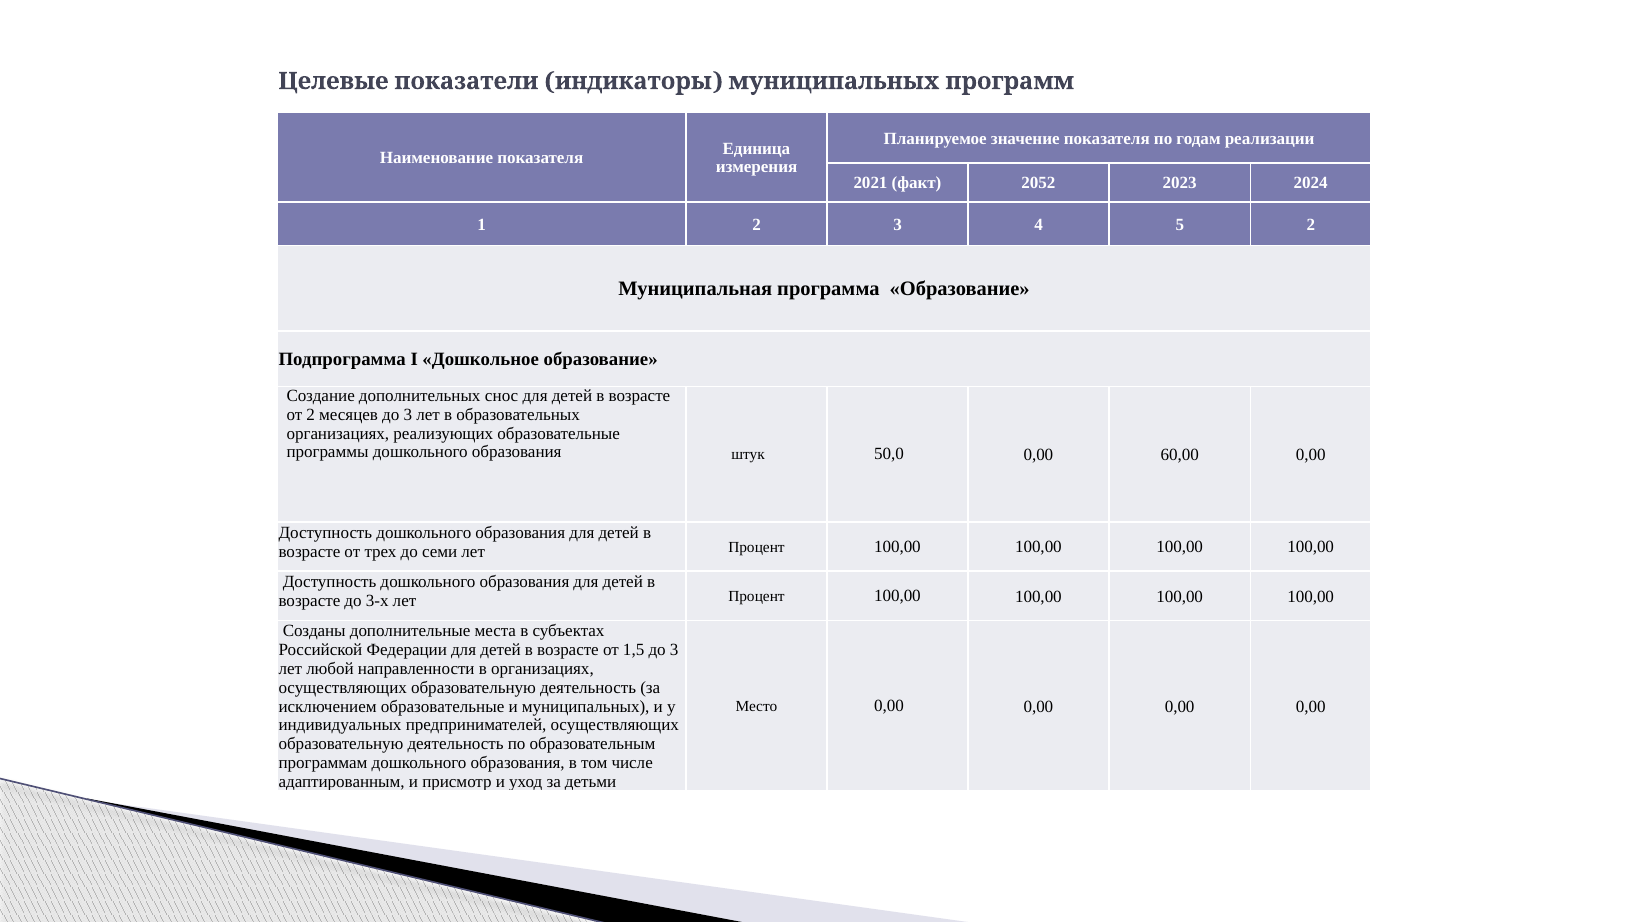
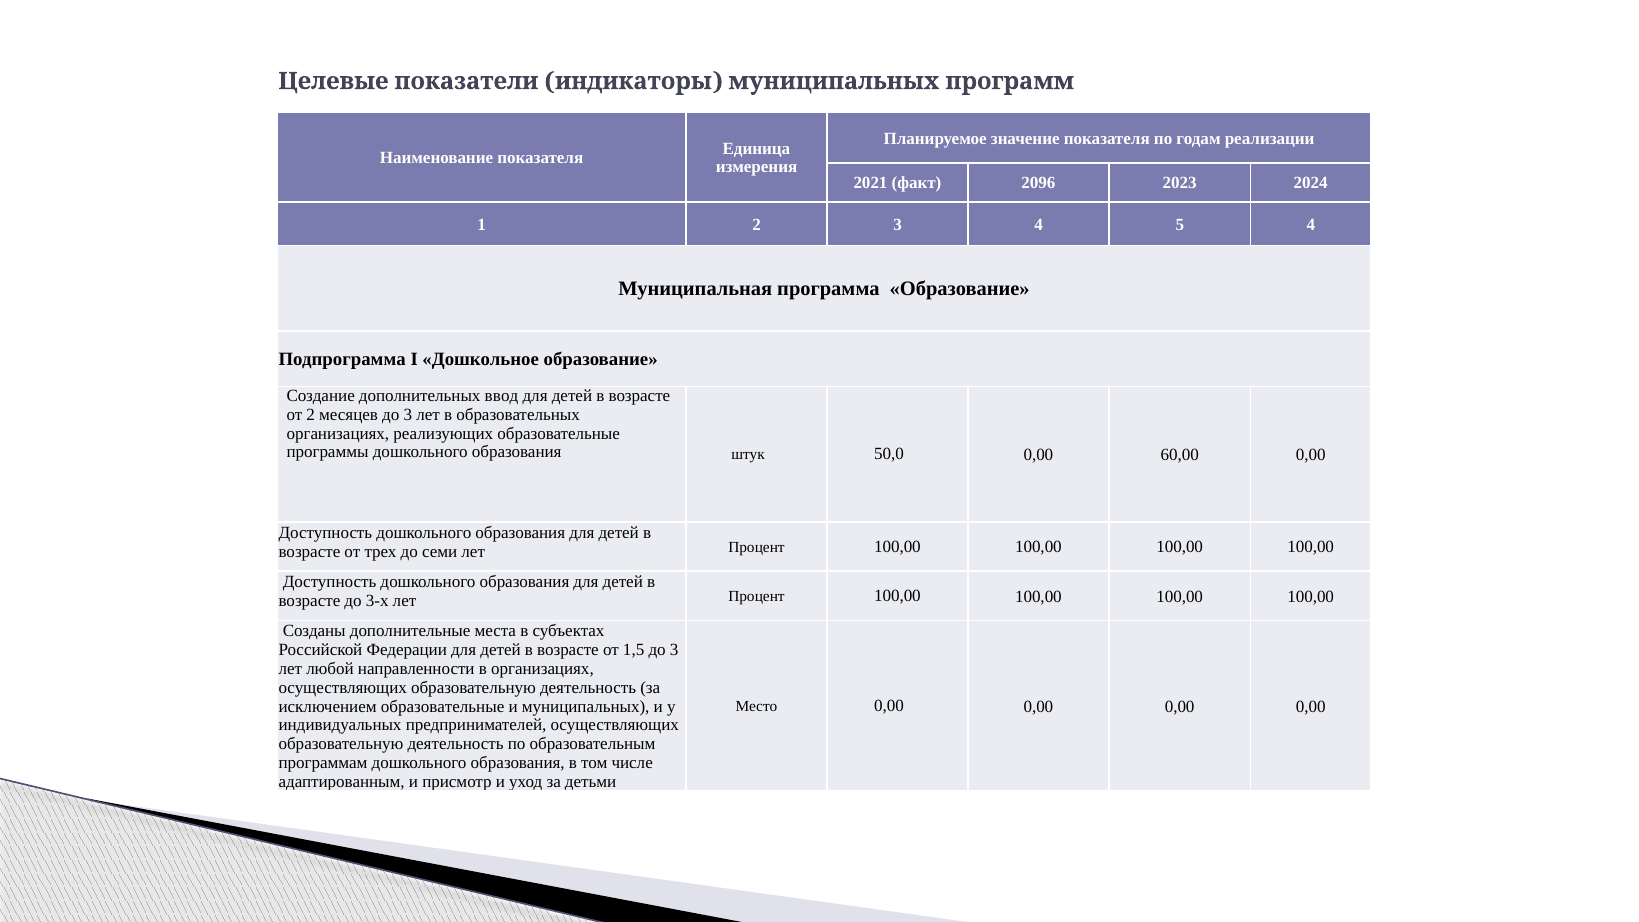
2052: 2052 -> 2096 (1038, 183)
5 2: 2 -> 4 (1311, 225)
снос: снос -> ввод (502, 396)
